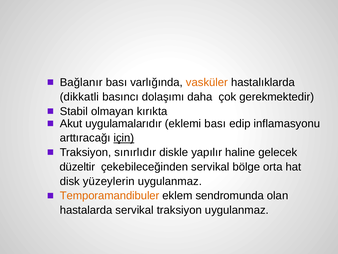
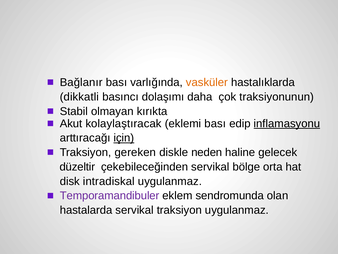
gerekmektedir: gerekmektedir -> traksiyonunun (277, 97)
uygulamalarıdır: uygulamalarıdır -> kolaylaştıracak (124, 123)
inflamasyonu underline: none -> present (287, 123)
sınırlıdır: sınırlıdır -> gereken (135, 152)
yapılır: yapılır -> neden (207, 152)
yüzeylerin: yüzeylerin -> intradiskal (109, 181)
Temporamandibuler colour: orange -> purple (110, 195)
